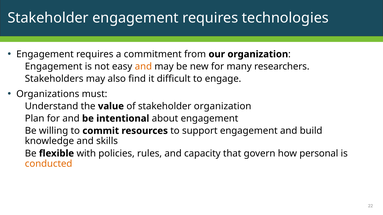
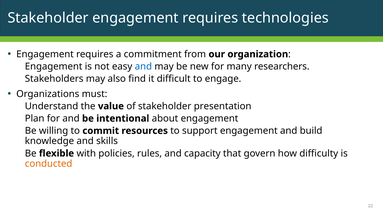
and colour: orange -> blue (143, 67)
stakeholder organization: organization -> presentation (223, 106)
personal: personal -> difficulty (319, 154)
